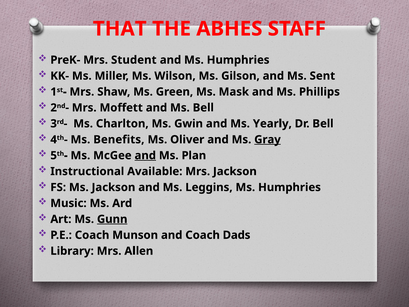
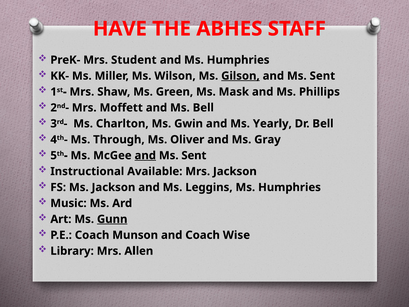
THAT: THAT -> HAVE (120, 29)
Gilson underline: none -> present (240, 76)
Benefits: Benefits -> Through (119, 139)
Gray underline: present -> none (267, 139)
Plan: Plan -> Sent (194, 155)
Dads: Dads -> Wise (236, 235)
